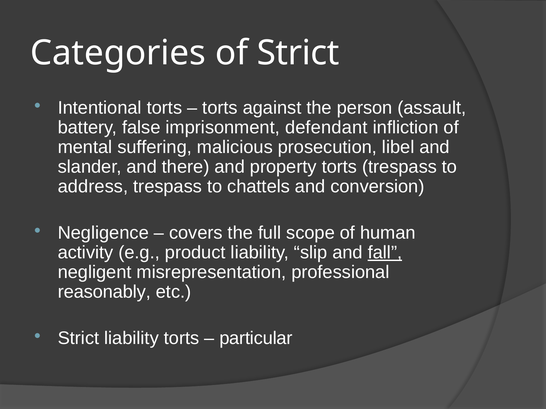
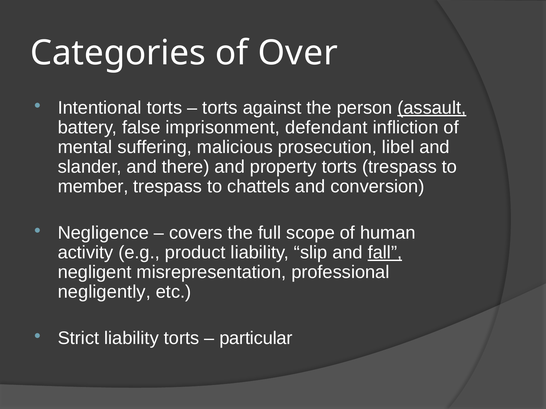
of Strict: Strict -> Over (298, 53)
assault underline: none -> present (432, 108)
address: address -> member (93, 187)
reasonably: reasonably -> negligently (104, 292)
